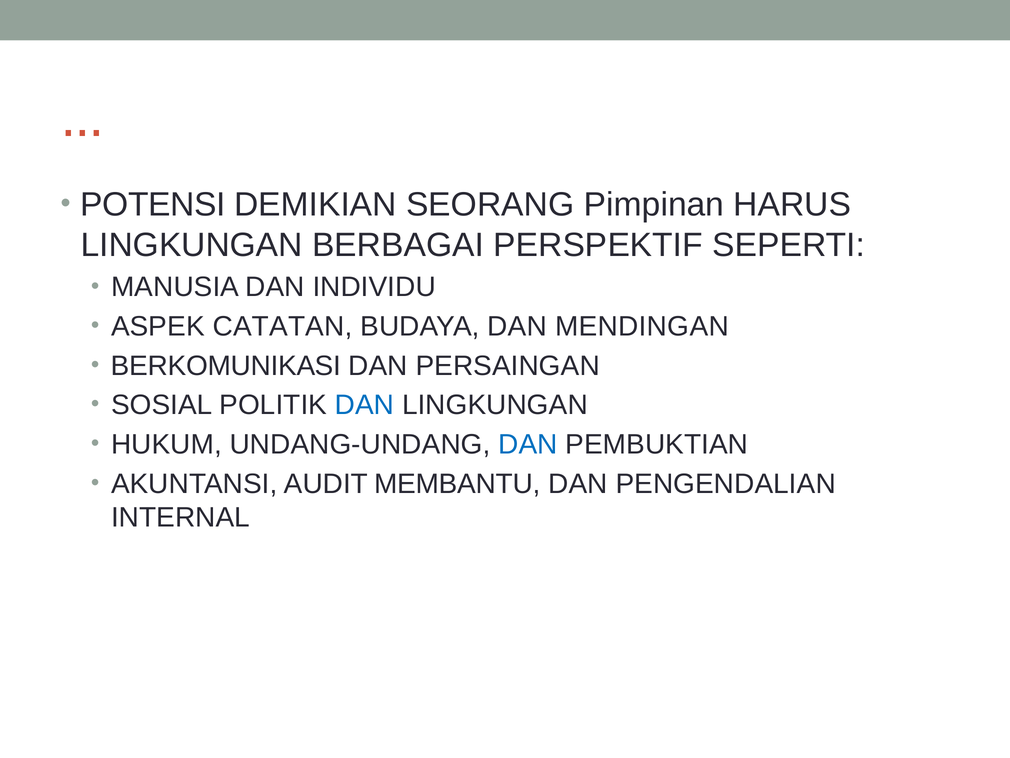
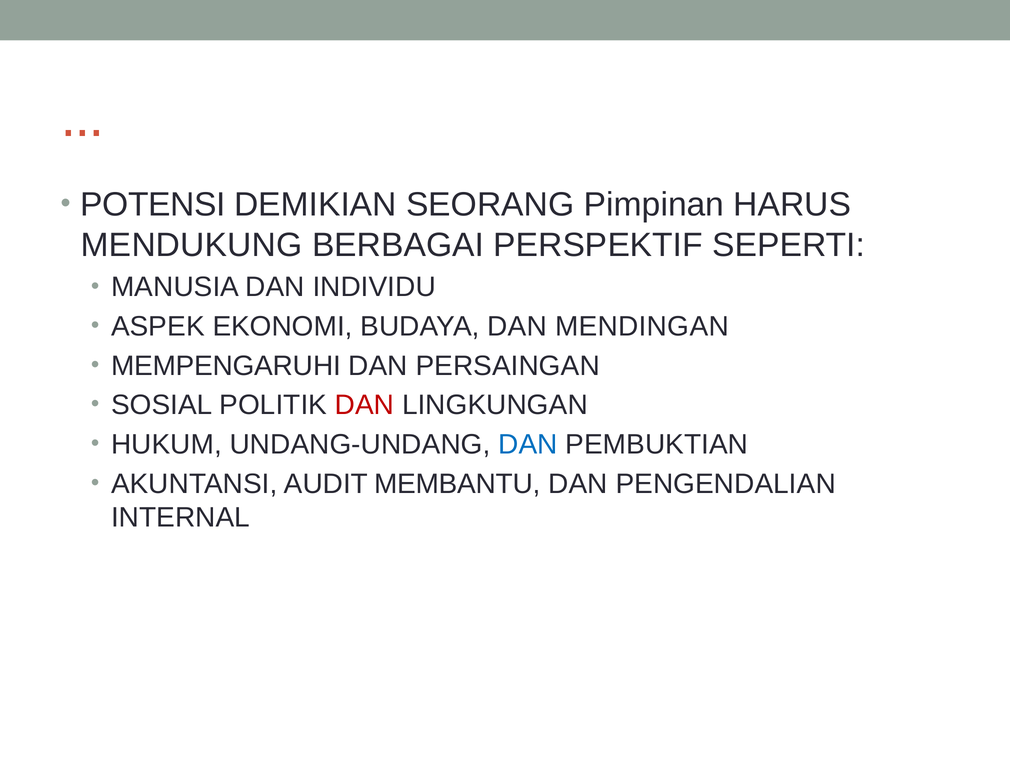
LINGKUNGAN: LINGKUNGAN -> MENDUKUNG (192, 245)
CATATAN: CATATAN -> EKONOMI (283, 326)
BERKOMUNIKASI: BERKOMUNIKASI -> MEMPENGARUHI (226, 366)
DAN colour: blue -> red (365, 405)
